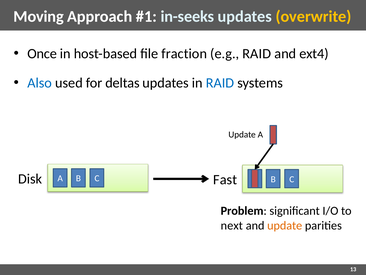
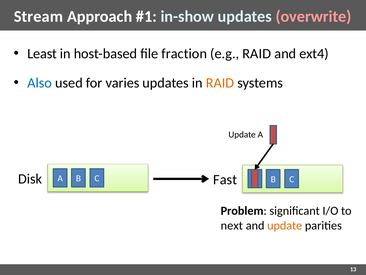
Moving: Moving -> Stream (38, 16)
in-seeks: in-seeks -> in-show (187, 16)
overwrite colour: yellow -> pink (313, 16)
Once: Once -> Least (42, 54)
deltas: deltas -> varies (122, 83)
RAID colour: blue -> orange (220, 83)
